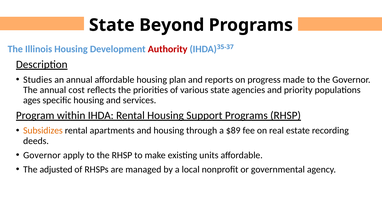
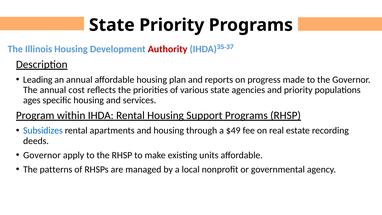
State Beyond: Beyond -> Priority (172, 25)
Studies: Studies -> Leading (38, 80)
Subsidizes colour: orange -> blue (43, 130)
$89: $89 -> $49 (233, 130)
adjusted: adjusted -> patterns (56, 169)
